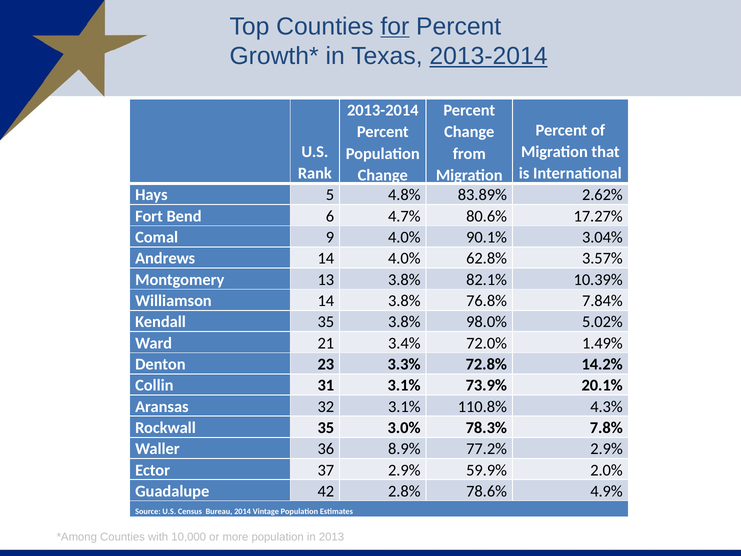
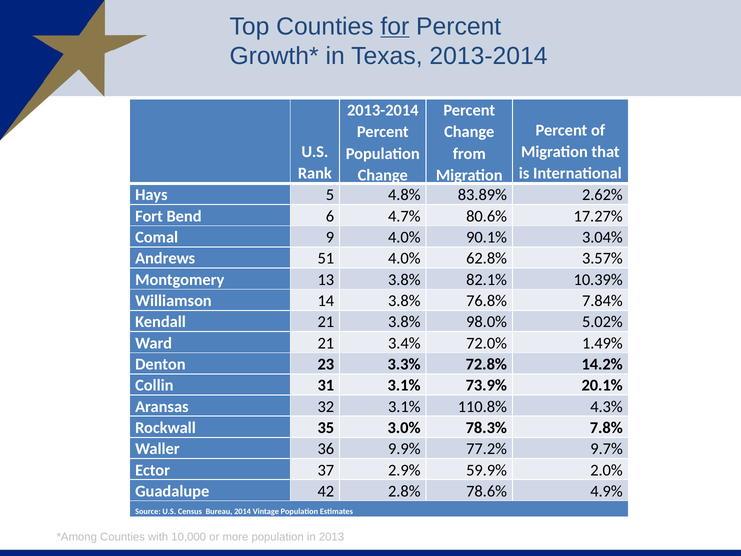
2013-2014 underline: present -> none (489, 56)
Andrews 14: 14 -> 51 (326, 258)
Kendall 35: 35 -> 21 (326, 322)
8.9%: 8.9% -> 9.9% (404, 449)
77.2% 2.9%: 2.9% -> 9.7% (607, 449)
